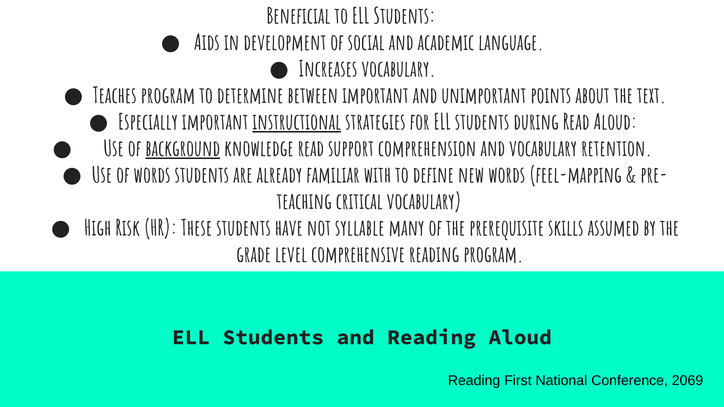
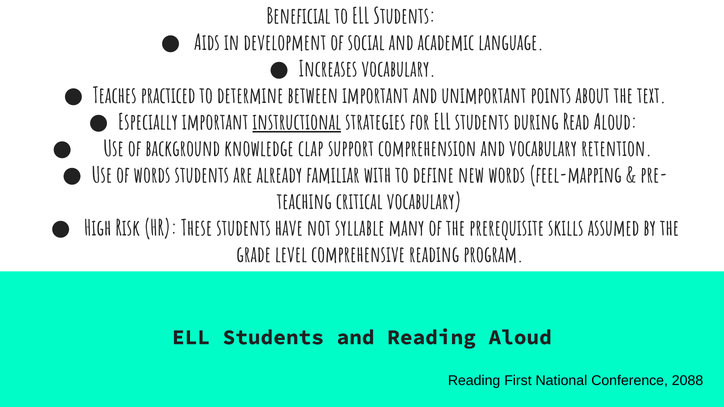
Teaches program: program -> practiced (168, 96)
background underline: present -> none (183, 149)
knowledge read: read -> clap (311, 149)
2069: 2069 -> 2088 (688, 381)
